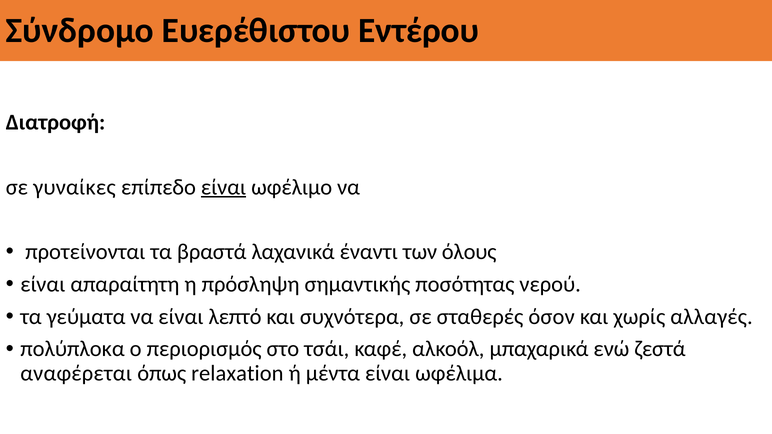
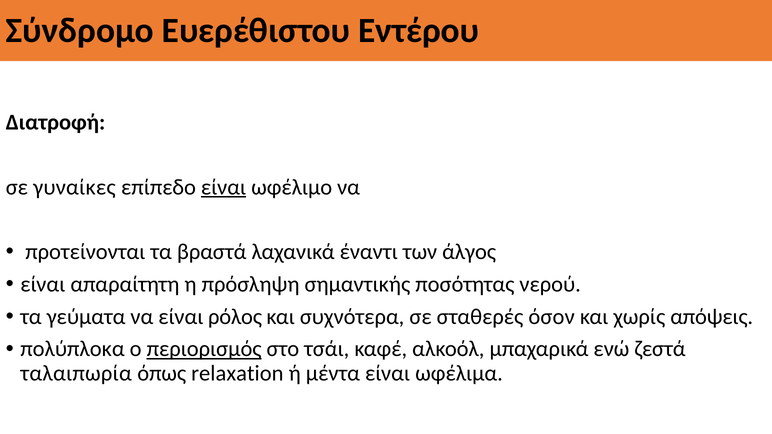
όλους: όλους -> άλγος (469, 252)
λεπτό: λεπτό -> ρόλος (235, 317)
αλλαγές: αλλαγές -> απόψεις (712, 317)
περιορισμός underline: none -> present (204, 349)
αναφέρεται: αναφέρεται -> ταλαιπωρία (76, 373)
